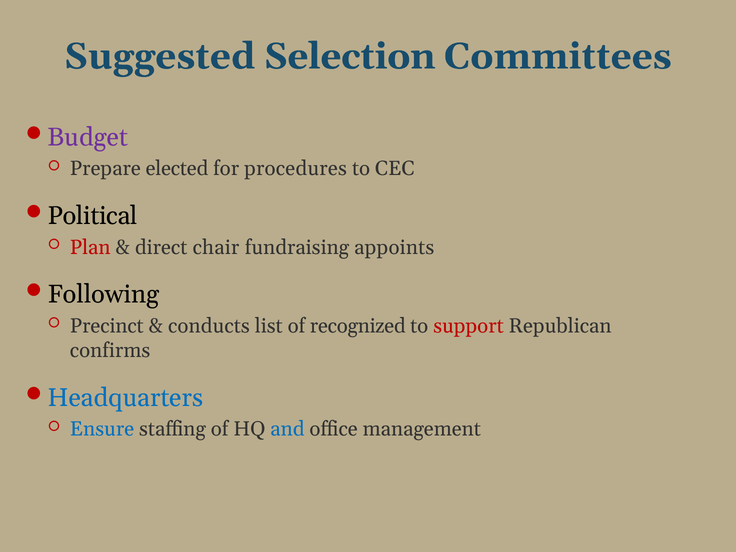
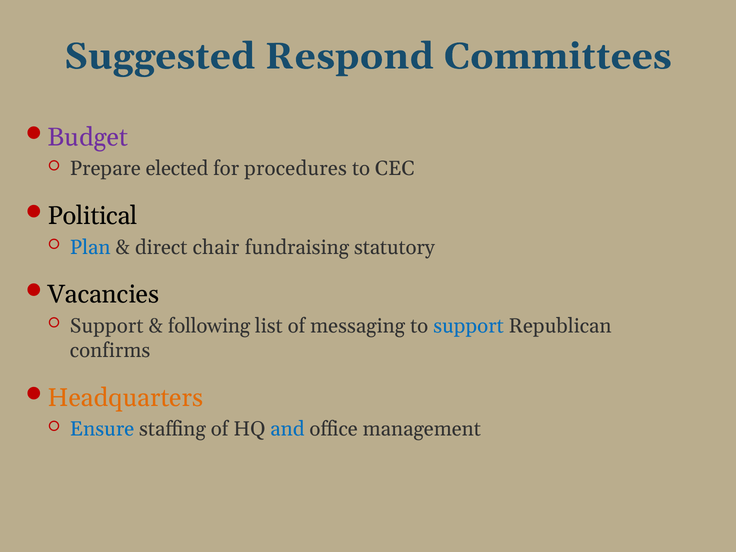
Selection: Selection -> Respond (349, 56)
Plan colour: red -> blue (90, 247)
appoints: appoints -> statutory (394, 247)
Following: Following -> Vacancies (104, 295)
Precinct: Precinct -> Support (107, 326)
conducts: conducts -> following (209, 326)
recognized: recognized -> messaging (358, 326)
support colour: red -> blue (468, 326)
Headquarters colour: blue -> orange (125, 398)
